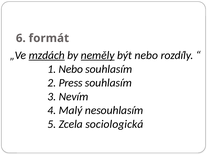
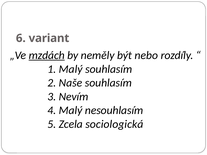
formát: formát -> variant (49, 38)
neměly underline: present -> none (98, 55)
1 Nebo: Nebo -> Malý (71, 69)
Press: Press -> Naše (70, 83)
